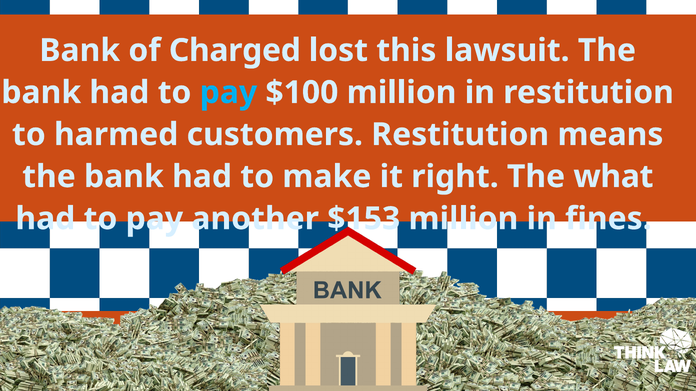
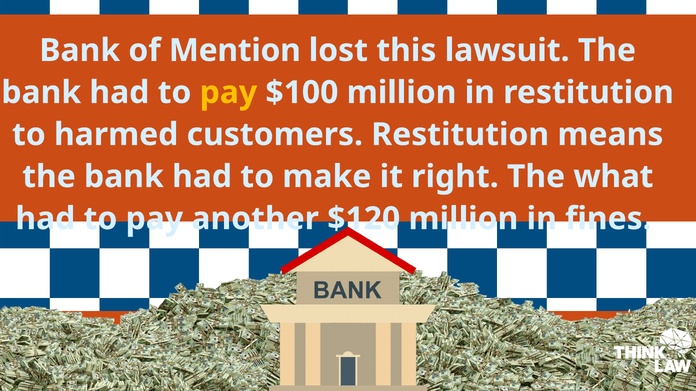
Charged: Charged -> Mention (235, 51)
pay colour: light blue -> yellow (228, 93)
$153: $153 -> $120 (364, 219)
